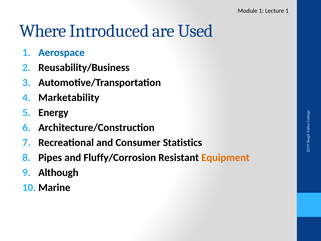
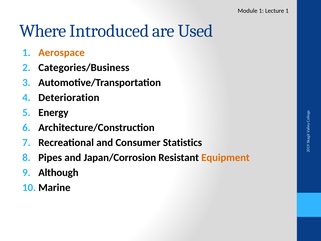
Aerospace colour: blue -> orange (62, 53)
Reusability/Business: Reusability/Business -> Categories/Business (84, 68)
Marketability: Marketability -> Deterioration (69, 98)
Fluffy/Corrosion: Fluffy/Corrosion -> Japan/Corrosion (120, 157)
